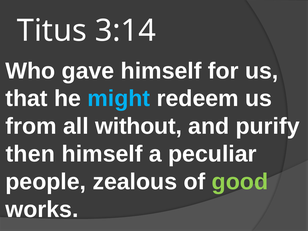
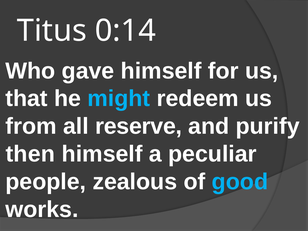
3:14: 3:14 -> 0:14 (125, 31)
without: without -> reserve (139, 126)
good colour: light green -> light blue (240, 182)
